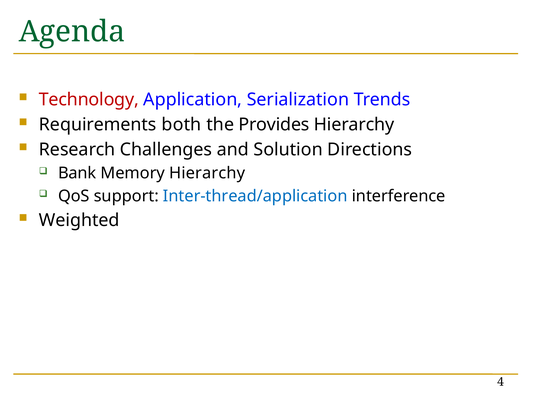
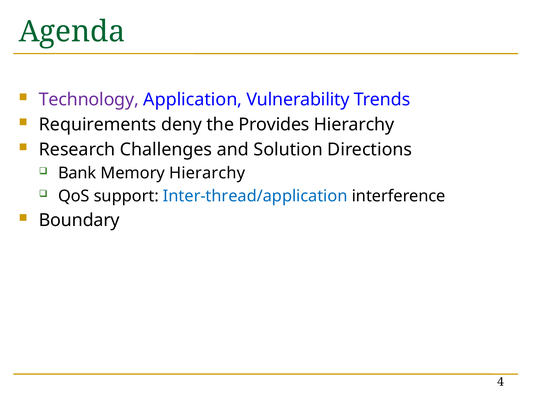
Technology colour: red -> purple (89, 100)
Serialization: Serialization -> Vulnerability (298, 100)
both: both -> deny (182, 125)
Weighted: Weighted -> Boundary (79, 220)
